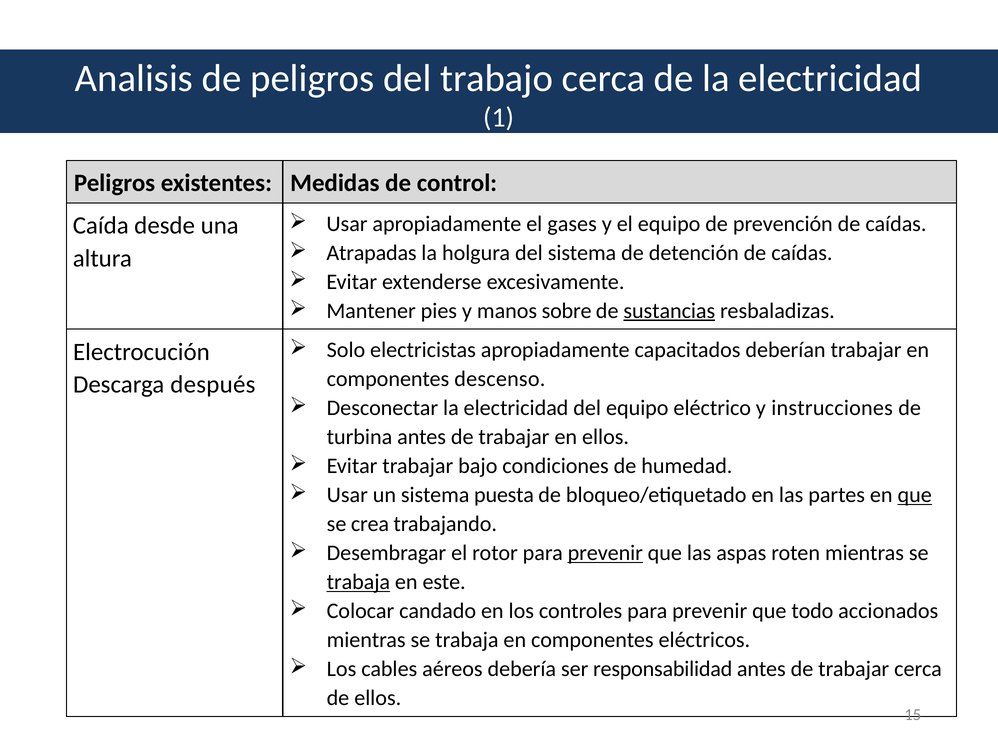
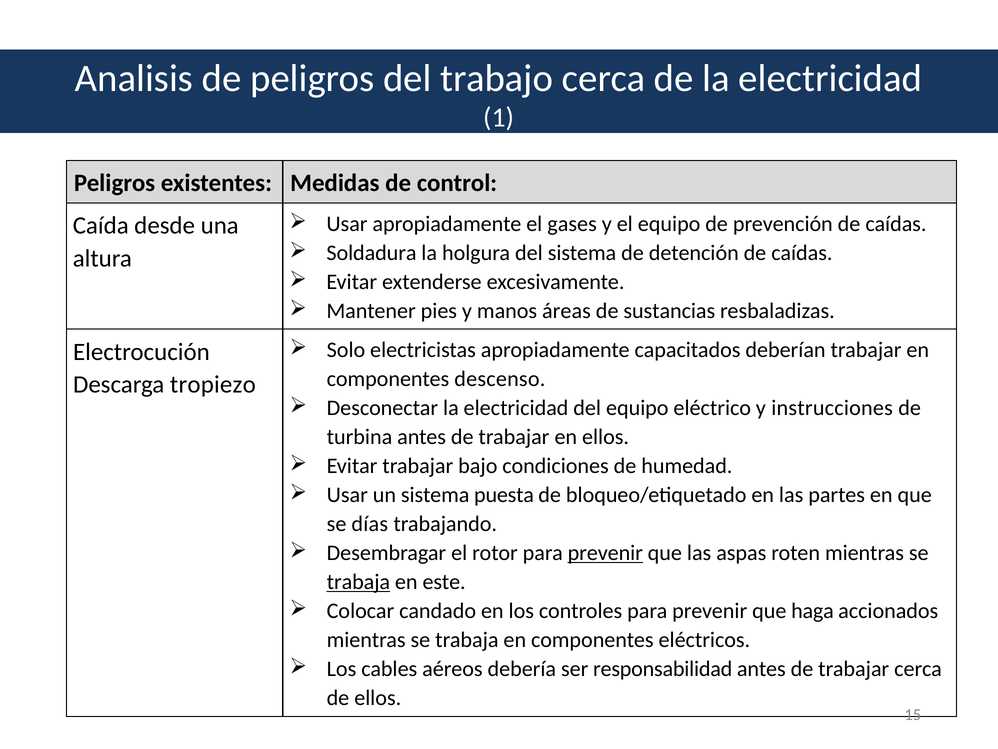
Atrapadas: Atrapadas -> Soldadura (371, 253)
sobre: sobre -> áreas (566, 311)
sustancias underline: present -> none (669, 311)
después: después -> tropiezo (213, 384)
que underline: present -> none (915, 495)
crea: crea -> días (370, 524)
todo: todo -> haga (812, 611)
